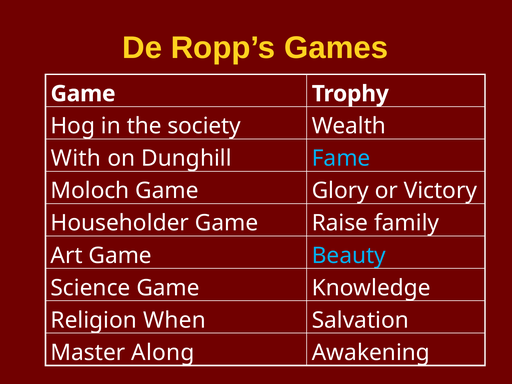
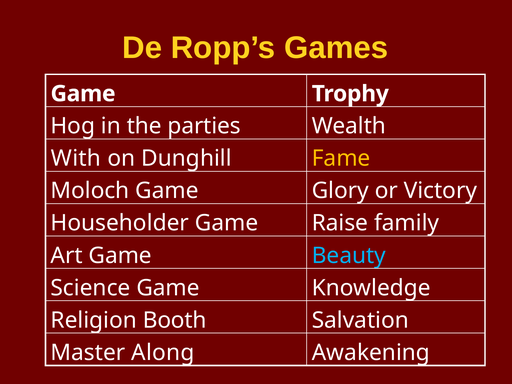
society: society -> parties (204, 126)
Fame colour: light blue -> yellow (341, 158)
When: When -> Booth (175, 320)
